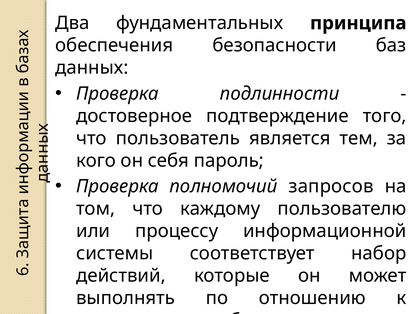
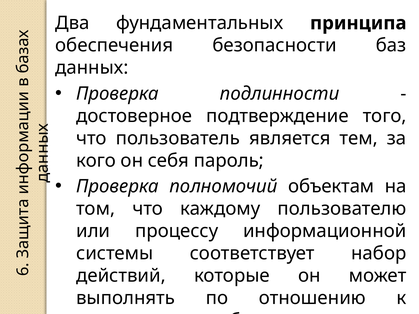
полномочий запросов: запросов -> объектам (331, 187)
